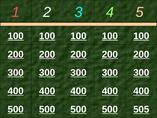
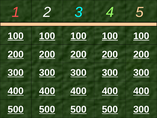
505: 505 -> 300 (141, 109)
